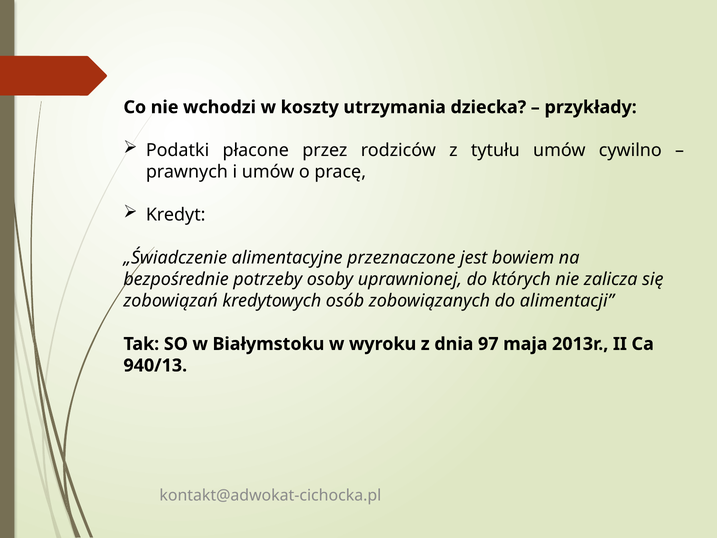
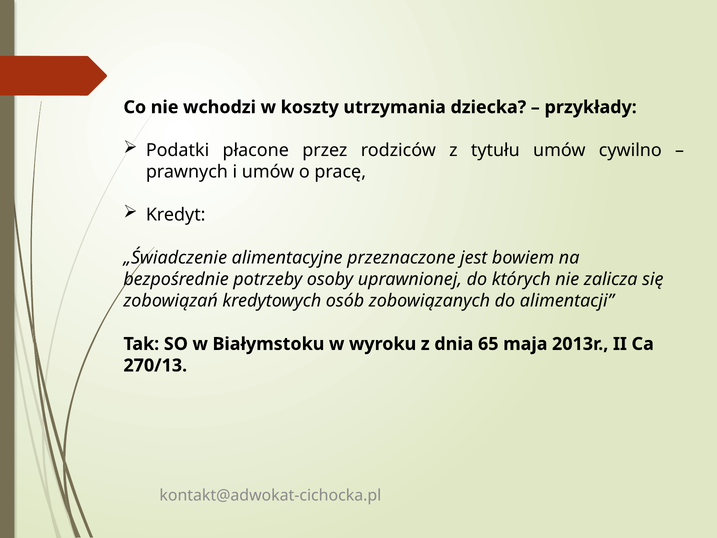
97: 97 -> 65 (488, 344)
940/13: 940/13 -> 270/13 (155, 365)
